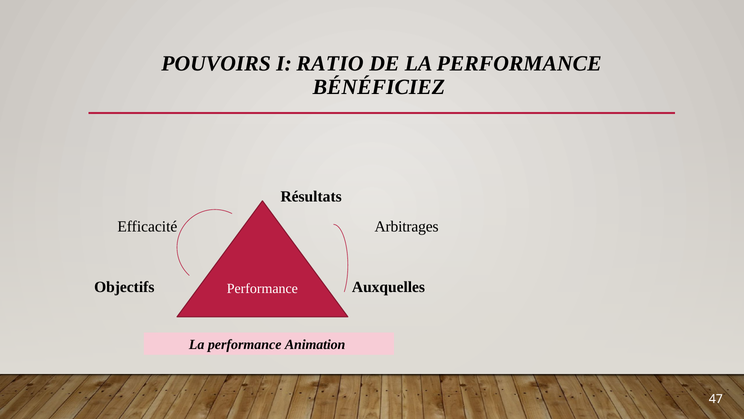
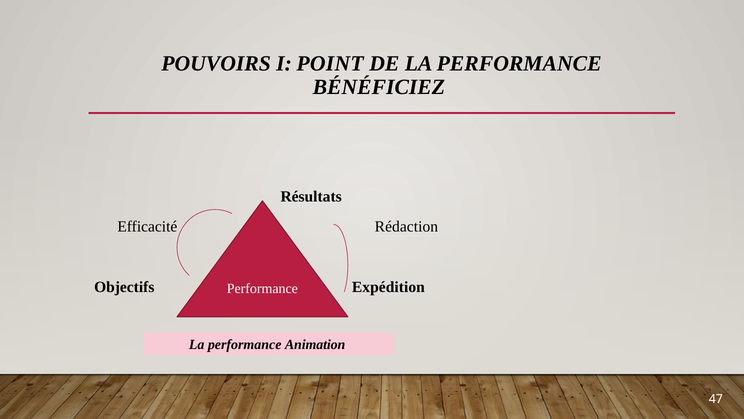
RATIO: RATIO -> POINT (330, 63)
Arbitrages: Arbitrages -> Rédaction (406, 226)
Auxquelles: Auxquelles -> Expédition (388, 287)
